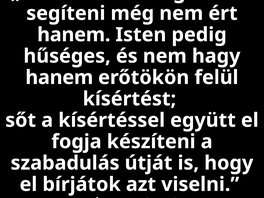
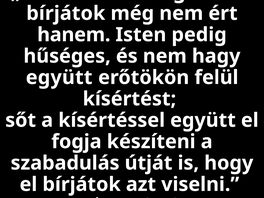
segíteni: segíteni -> bírjátok (66, 13)
hanem: hanem -> együtt (59, 77)
